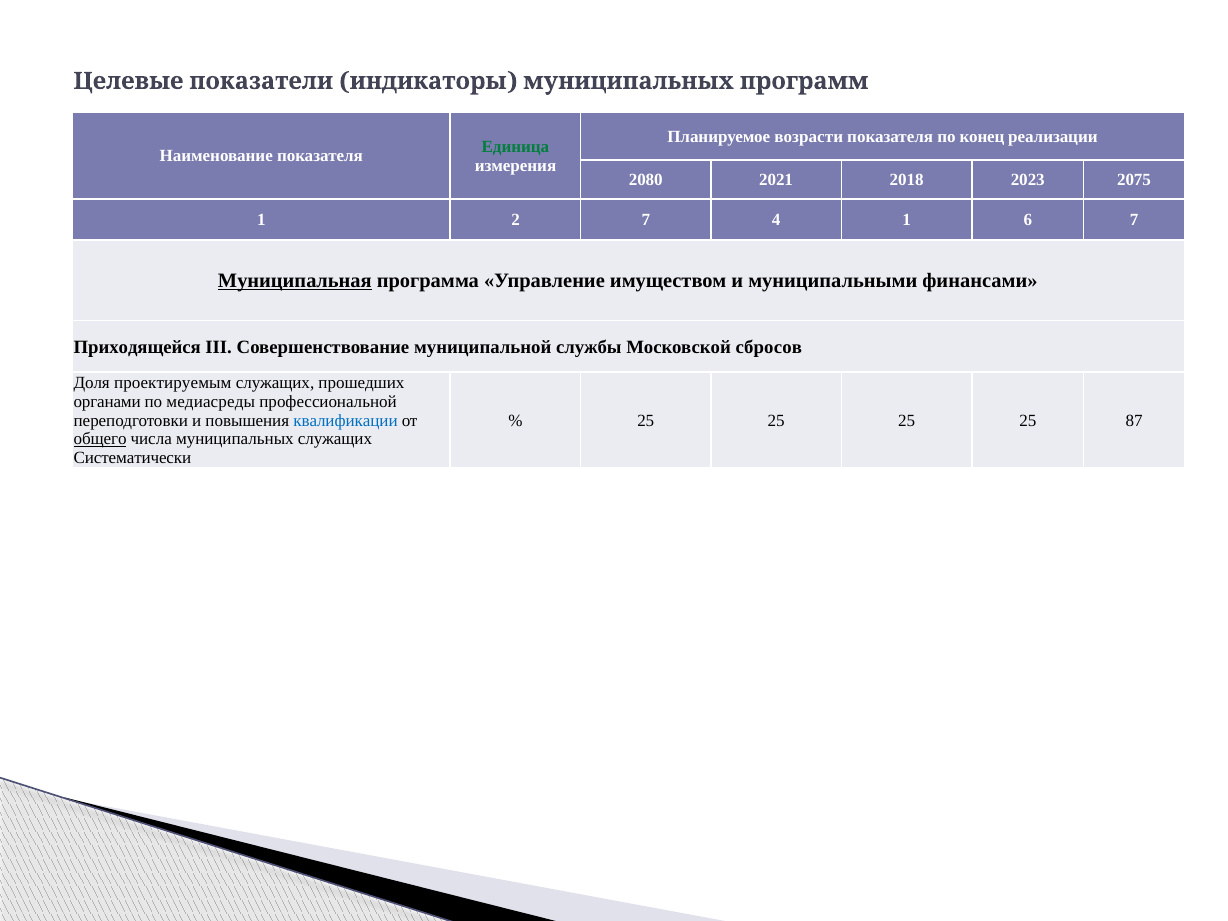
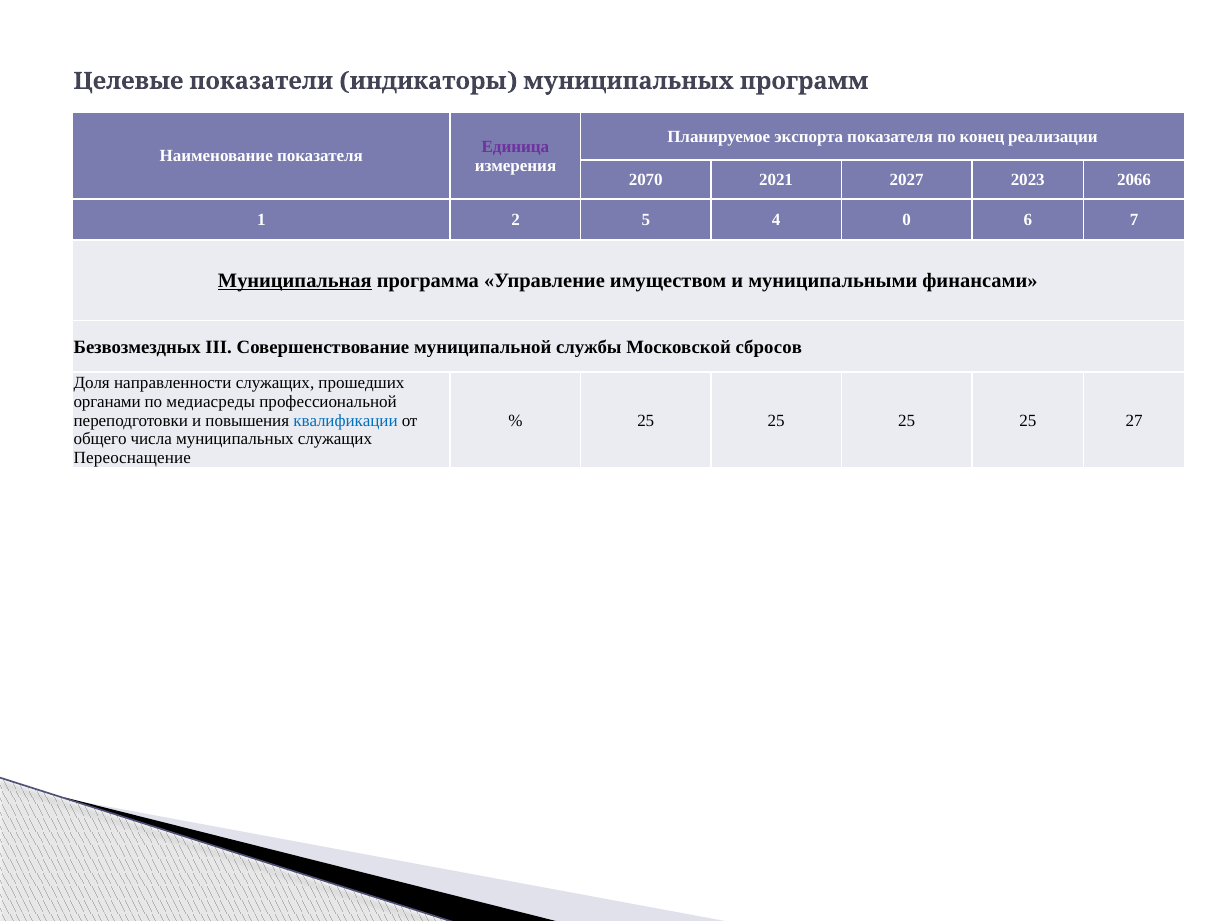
возрасти: возрасти -> экспорта (809, 137)
Единица colour: green -> purple (515, 147)
2080: 2080 -> 2070 (646, 180)
2018: 2018 -> 2027 (907, 180)
2075: 2075 -> 2066 (1134, 180)
2 7: 7 -> 5 (646, 220)
4 1: 1 -> 0 (907, 220)
Приходящейся: Приходящейся -> Безвозмездных (137, 347)
проектируемым: проектируемым -> направленности (173, 383)
87: 87 -> 27 (1134, 420)
общего underline: present -> none (100, 439)
Систематически: Систематически -> Переоснащение (132, 458)
